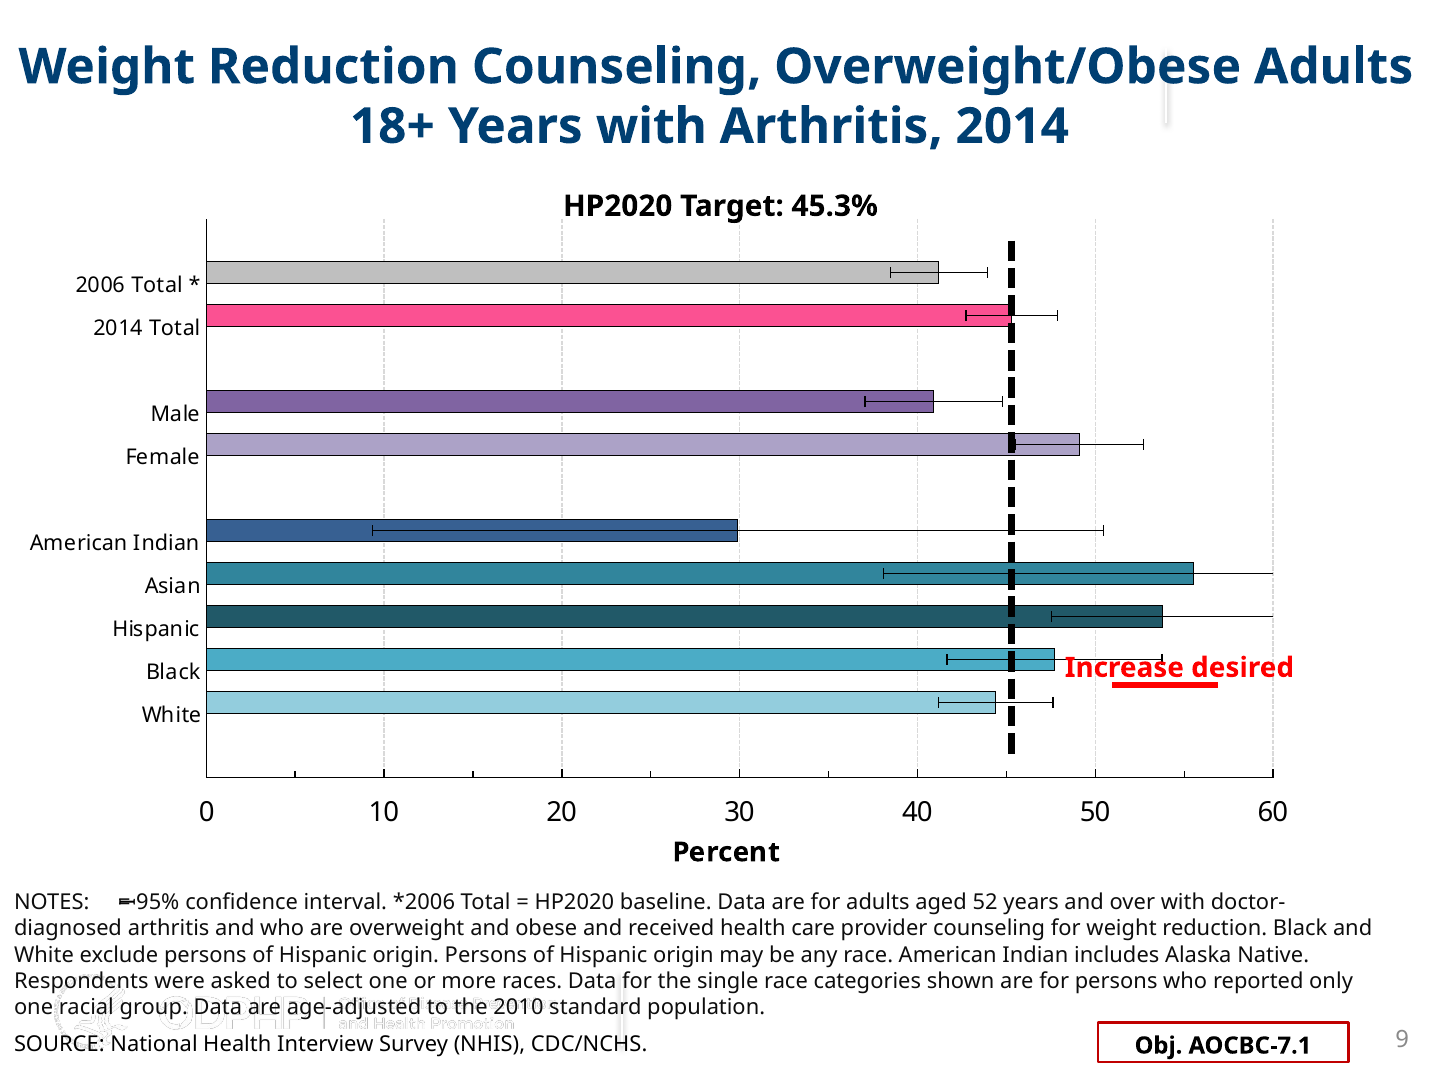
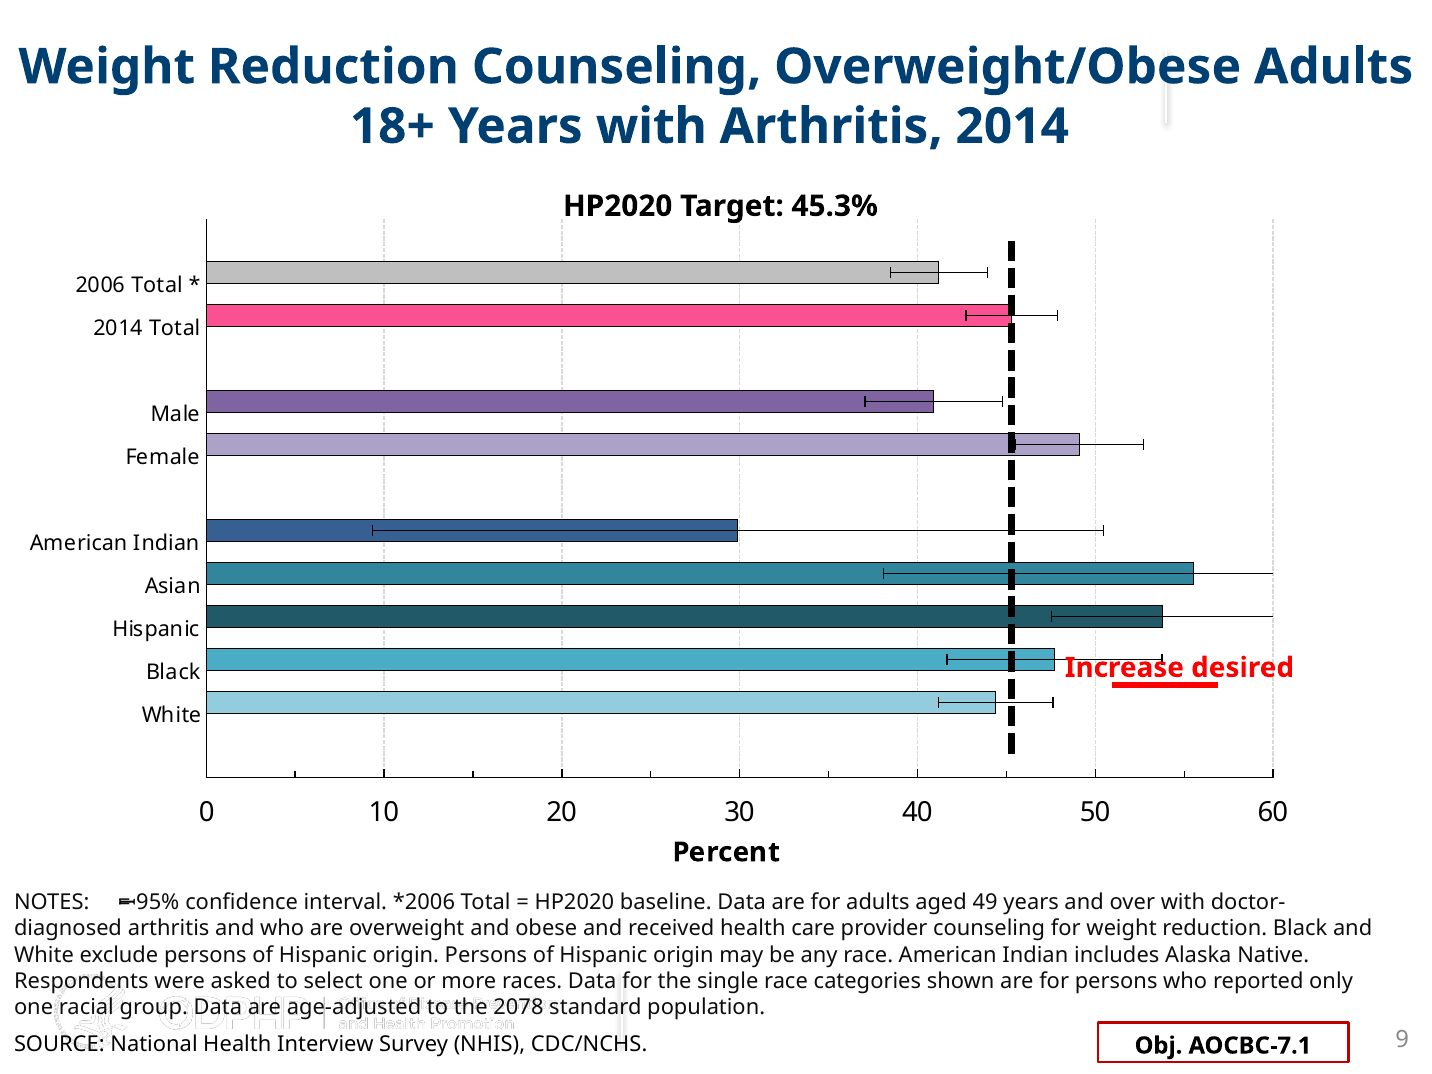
52: 52 -> 49 (985, 902)
2010: 2010 -> 2078 (518, 1007)
